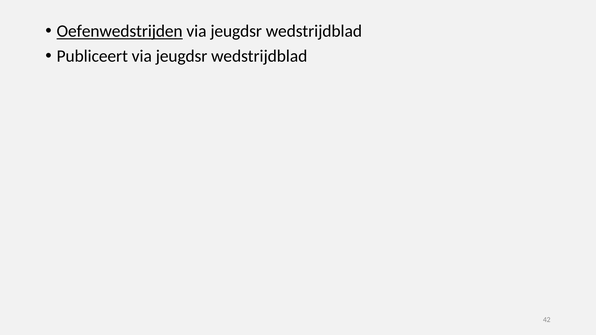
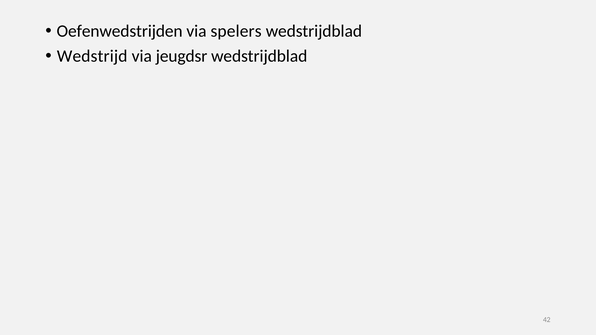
Oefenwedstrijden underline: present -> none (120, 31)
jeugdsr: jeugdsr -> spelers (236, 31)
Publiceert: Publiceert -> Wedstrijd (92, 56)
